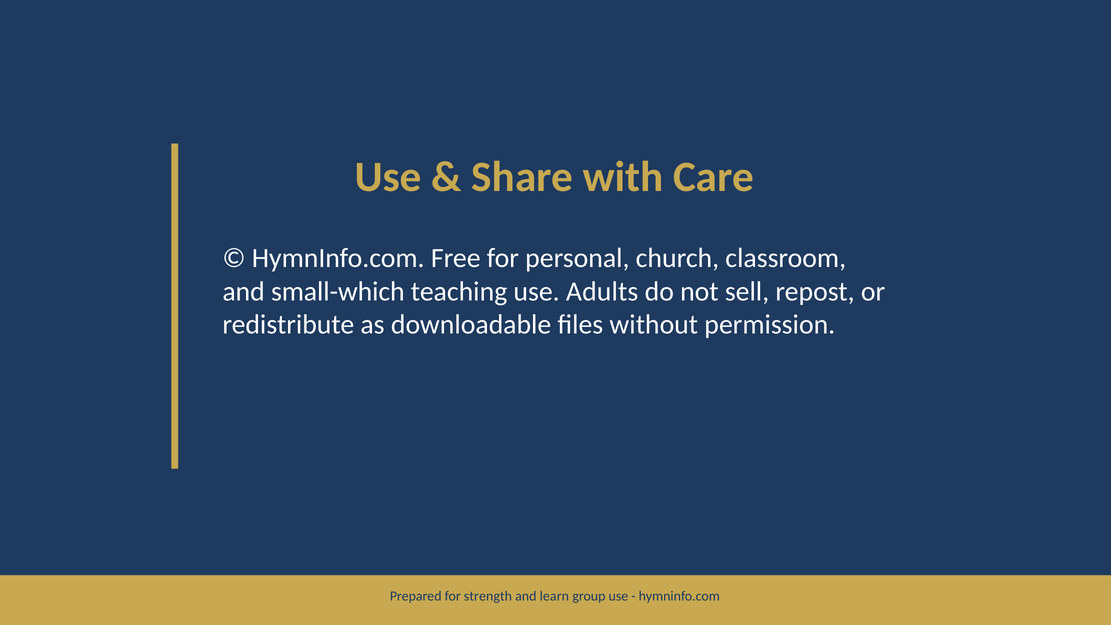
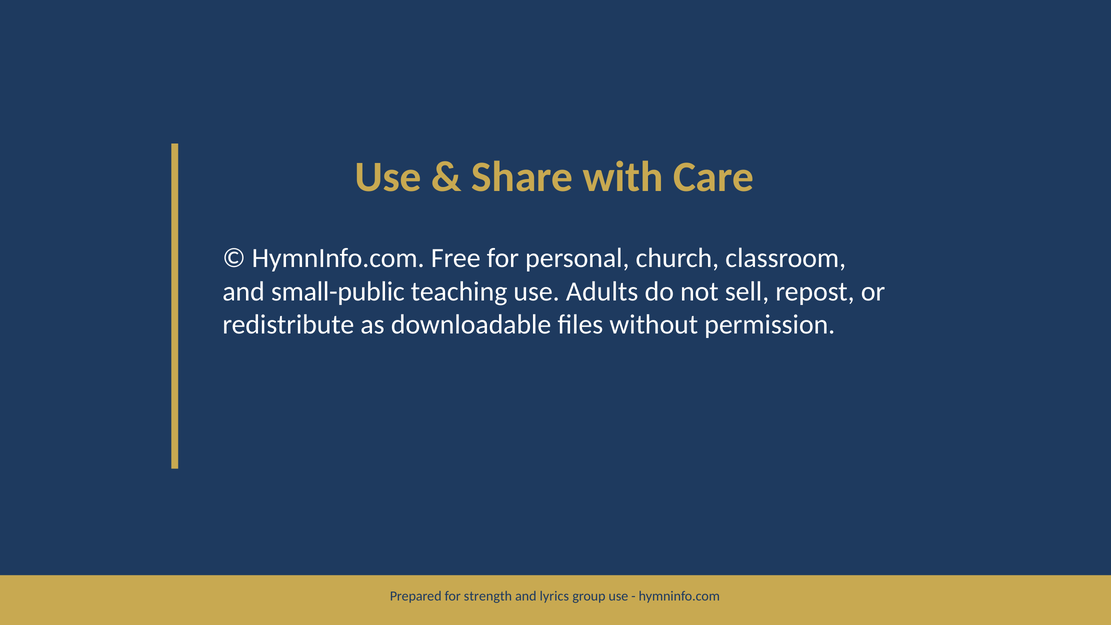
small-which: small-which -> small-public (338, 291)
learn: learn -> lyrics (554, 596)
